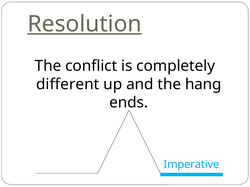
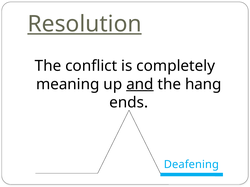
different: different -> meaning (68, 84)
and underline: none -> present (140, 84)
Imperative: Imperative -> Deafening (191, 165)
